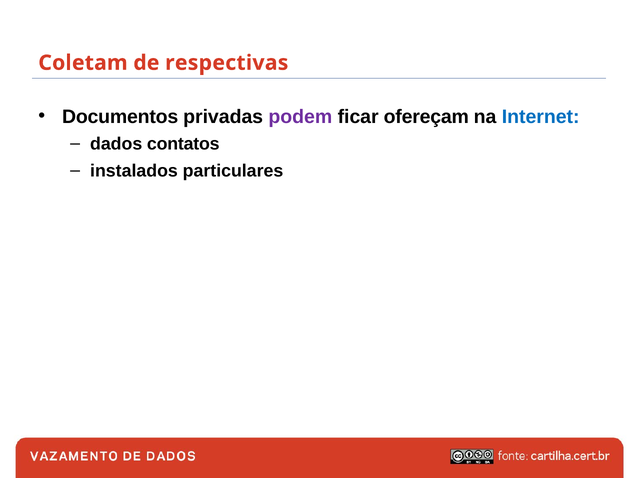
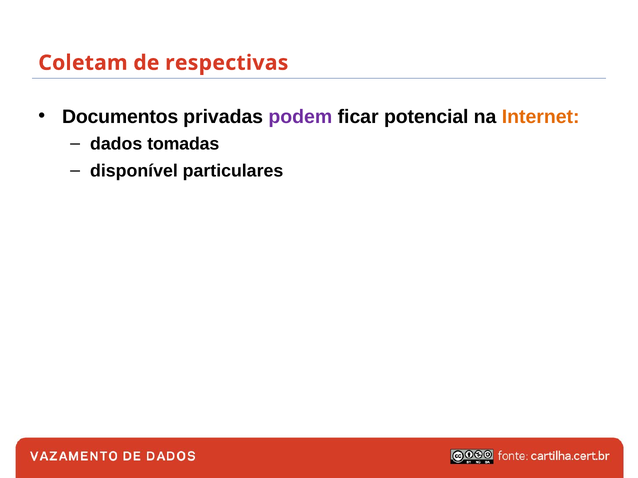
ofereçam: ofereçam -> potencial (426, 117)
Internet colour: blue -> orange (541, 117)
contatos: contatos -> tomadas (183, 144)
instalados: instalados -> disponível (134, 171)
